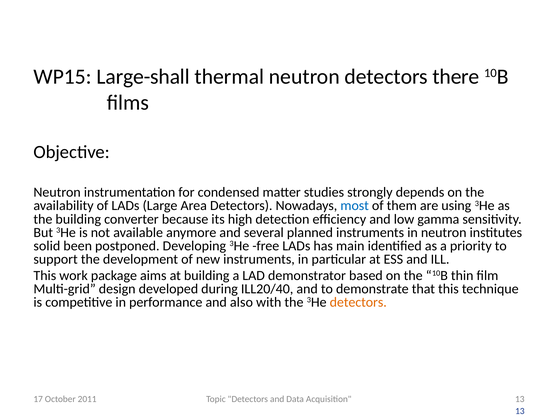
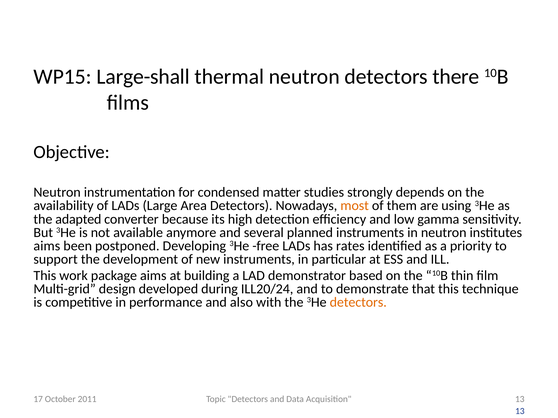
most colour: blue -> orange (355, 206)
the building: building -> adapted (78, 219)
solid: solid -> aims (47, 246)
main: main -> rates (350, 246)
ILL20/40: ILL20/40 -> ILL20/24 (267, 289)
